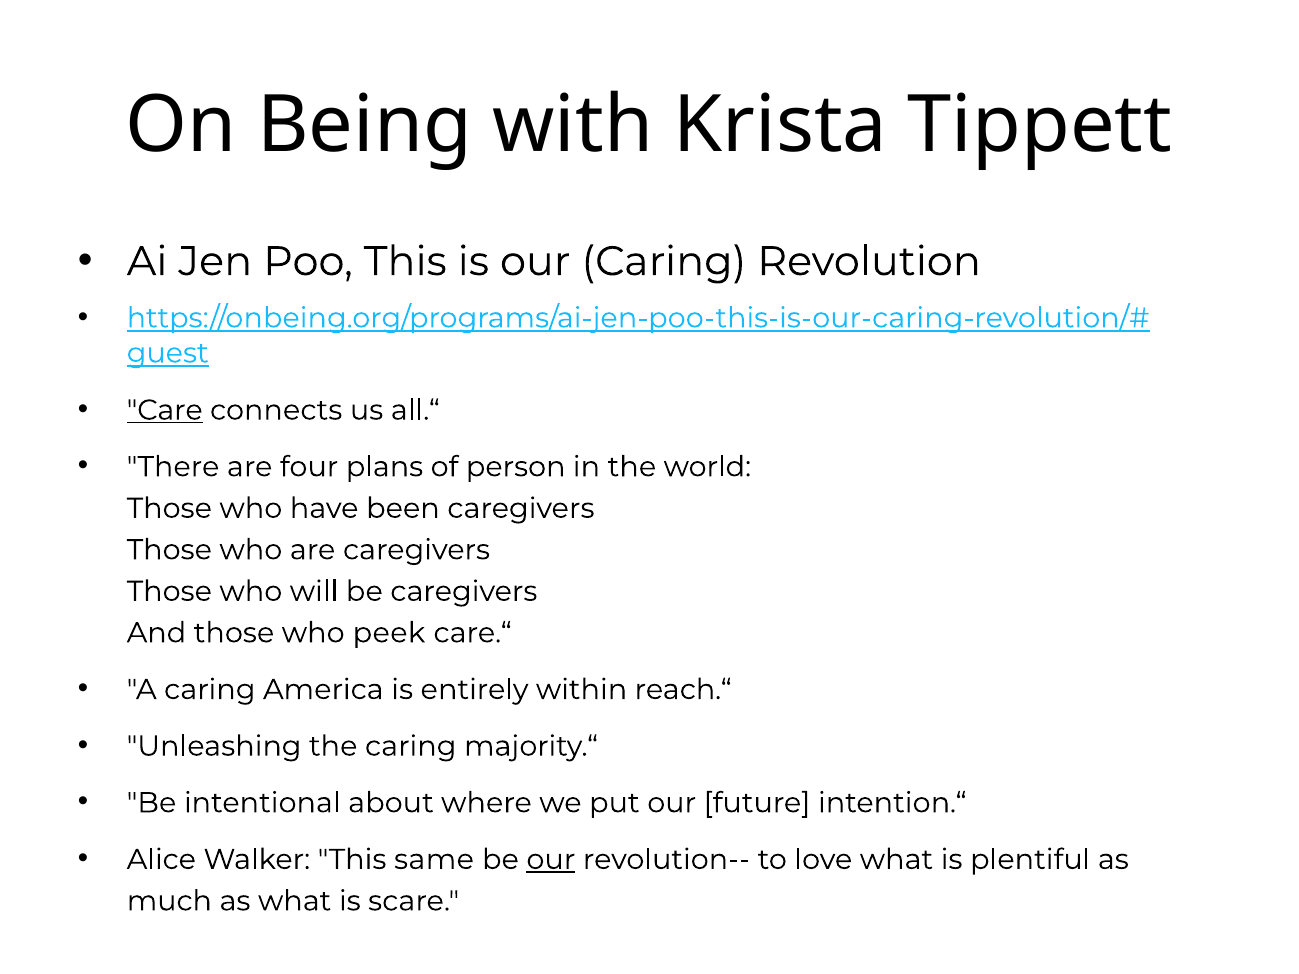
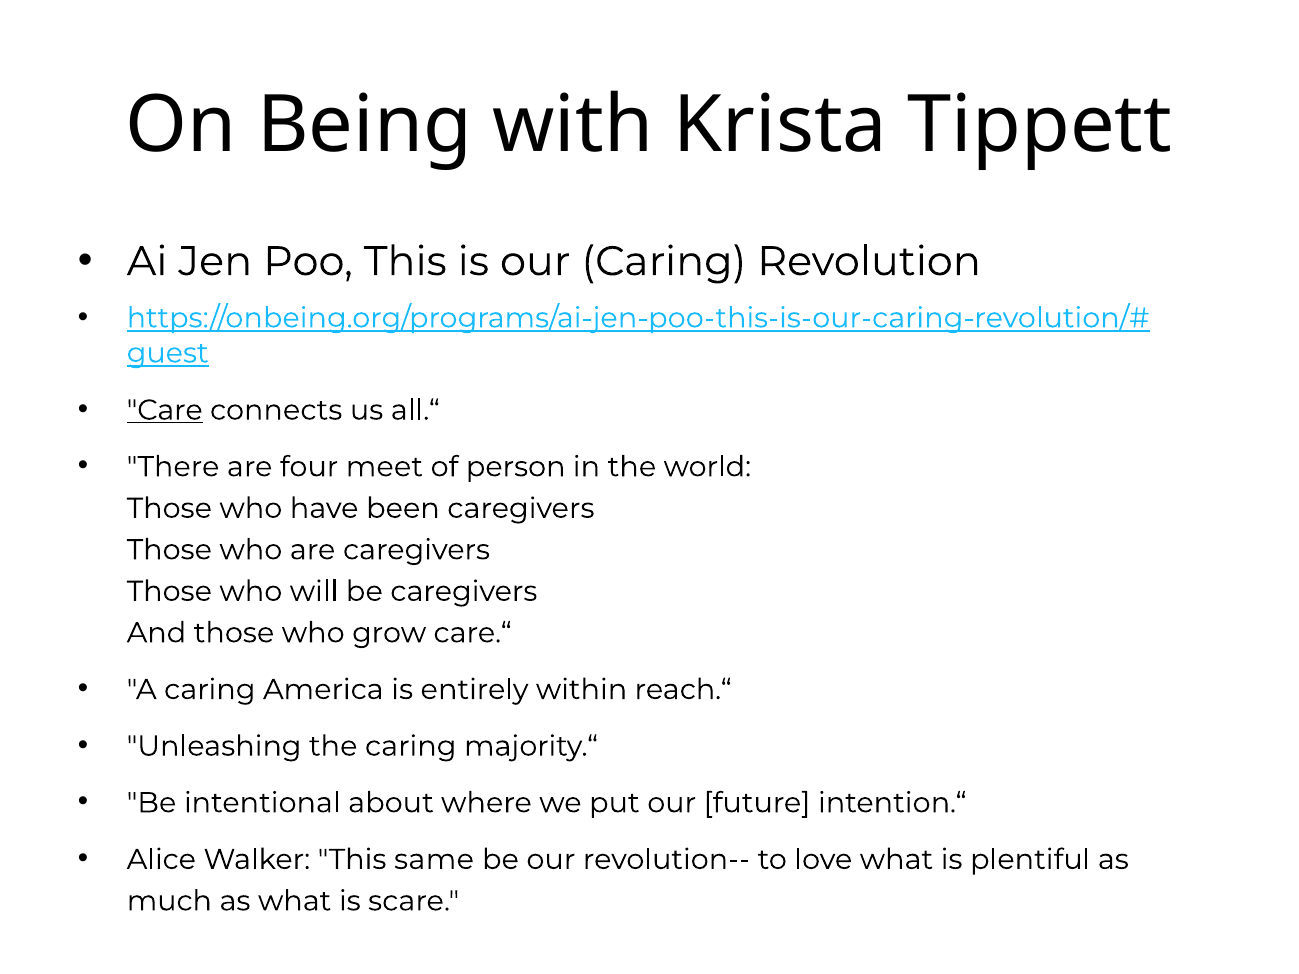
plans: plans -> meet (384, 467)
peek: peek -> grow (389, 633)
our underline: present -> none (551, 860)
